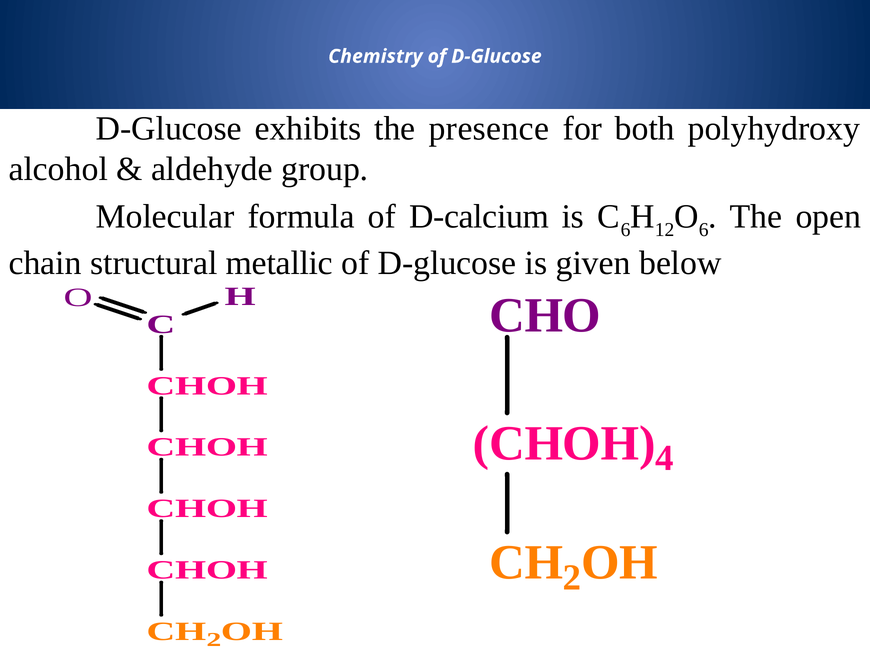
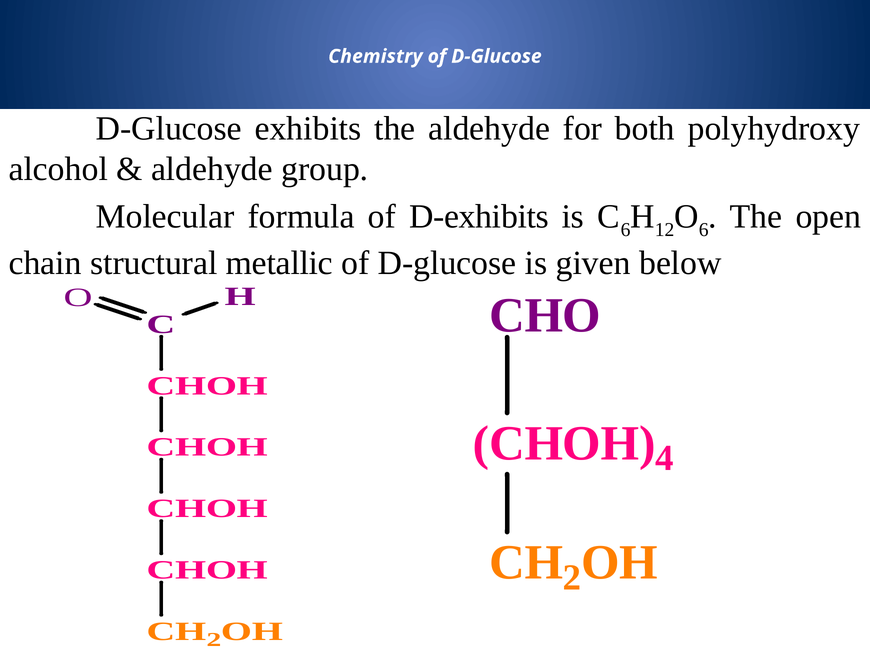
the presence: presence -> aldehyde (489, 129)
D-calcium: D-calcium -> D-exhibits (479, 217)
